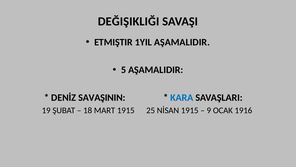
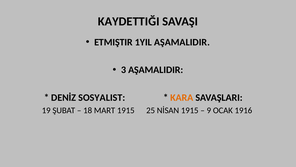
DEĞIŞIKLIĞI: DEĞIŞIKLIĞI -> KAYDETTIĞI (129, 21)
5: 5 -> 3 (124, 70)
SAVAŞININ: SAVAŞININ -> SOSYALIST (102, 97)
KARA colour: blue -> orange (182, 97)
